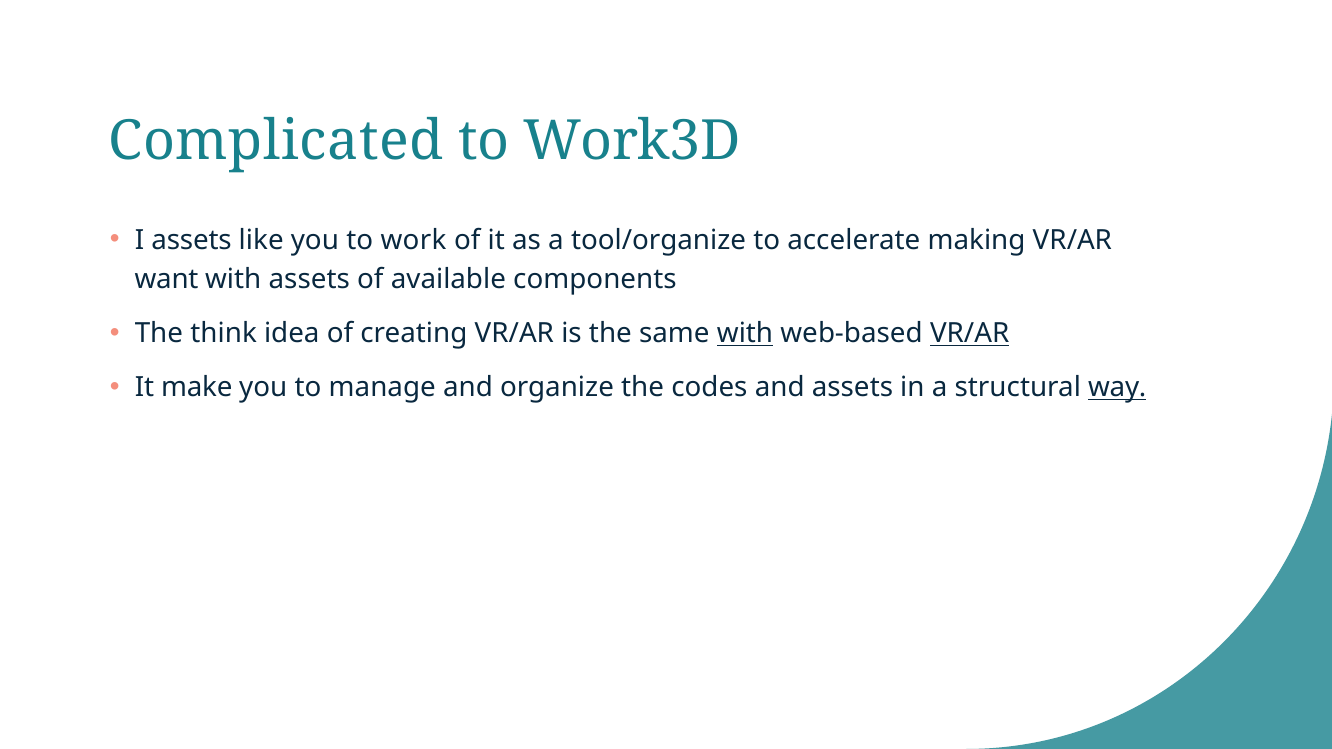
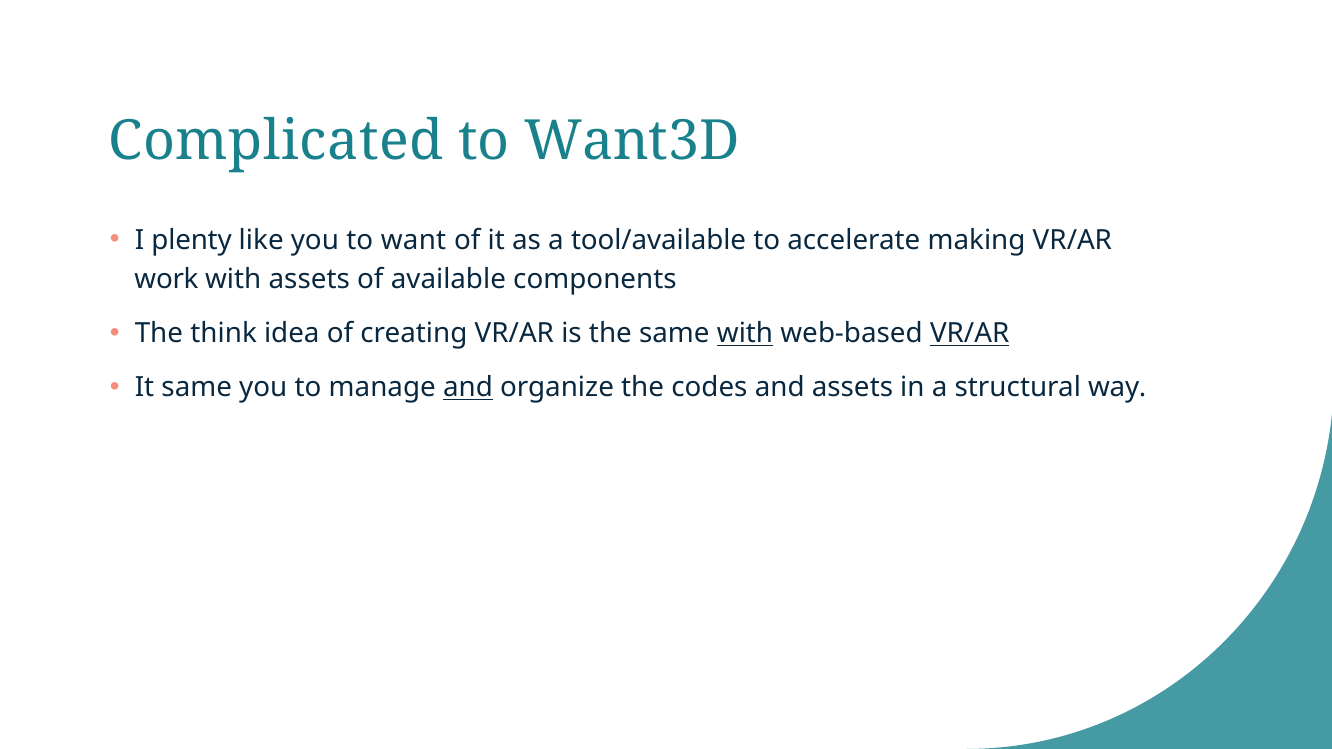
Work3D: Work3D -> Want3D (632, 141)
I assets: assets -> plenty (192, 240)
work: work -> want (414, 240)
tool/organize: tool/organize -> tool/available (659, 240)
want: want -> work (167, 280)
It make: make -> same (197, 388)
and underline: none -> present (468, 388)
way underline: present -> none (1117, 388)
